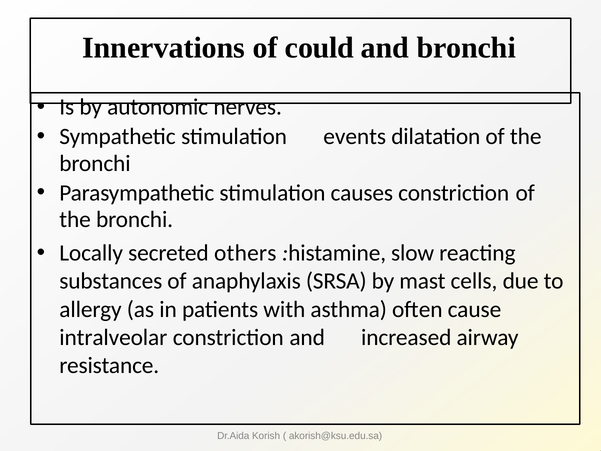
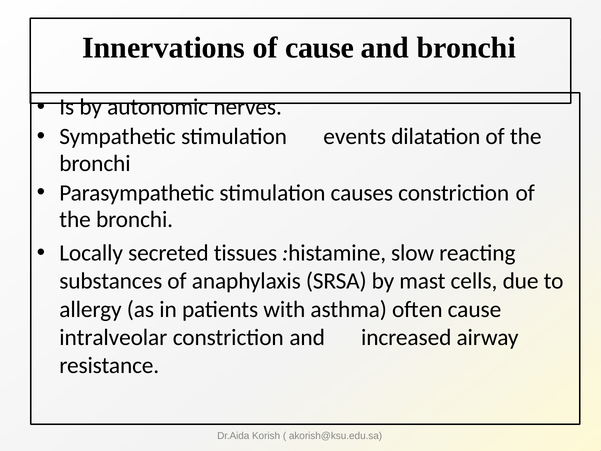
of could: could -> cause (319, 48)
others: others -> tissues (245, 253)
